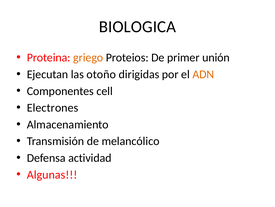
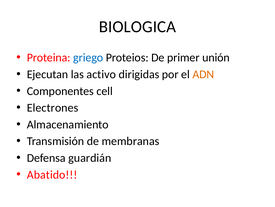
griego colour: orange -> blue (88, 57)
otoño: otoño -> activo (101, 74)
melancólico: melancólico -> membranas (131, 141)
actividad: actividad -> guardián (90, 157)
Algunas: Algunas -> Abatido (52, 174)
